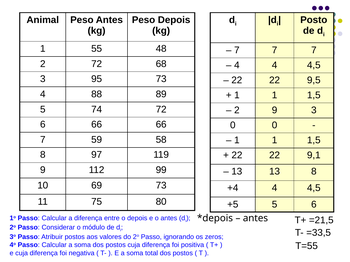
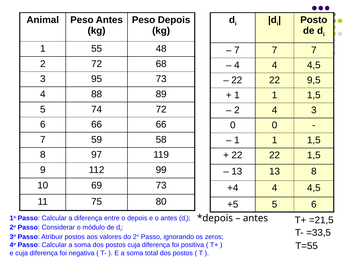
2 9: 9 -> 4 (275, 110)
22 9,1: 9,1 -> 1,5 (314, 156)
